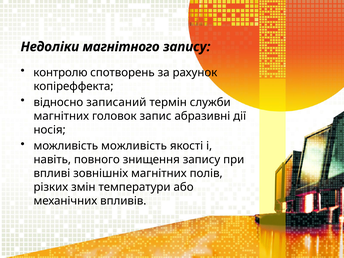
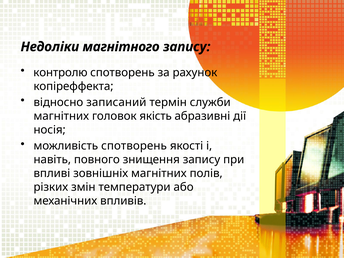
запис: запис -> якість (156, 116)
можливість можливість: можливість -> спотворень (134, 146)
